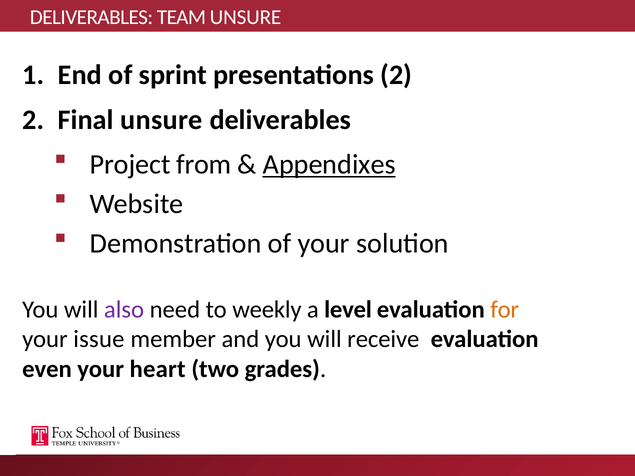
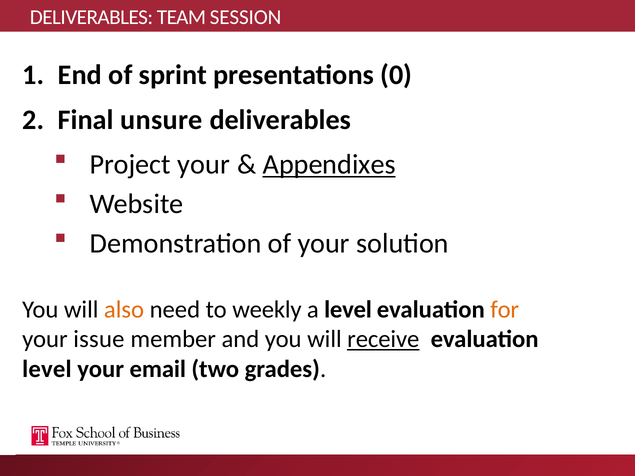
TEAM UNSURE: UNSURE -> SESSION (246, 17)
presentations 2: 2 -> 0 (396, 75)
Project from: from -> your (204, 165)
also colour: purple -> orange (124, 310)
receive underline: none -> present (383, 339)
even: even -> level (47, 369)
heart: heart -> email (158, 369)
